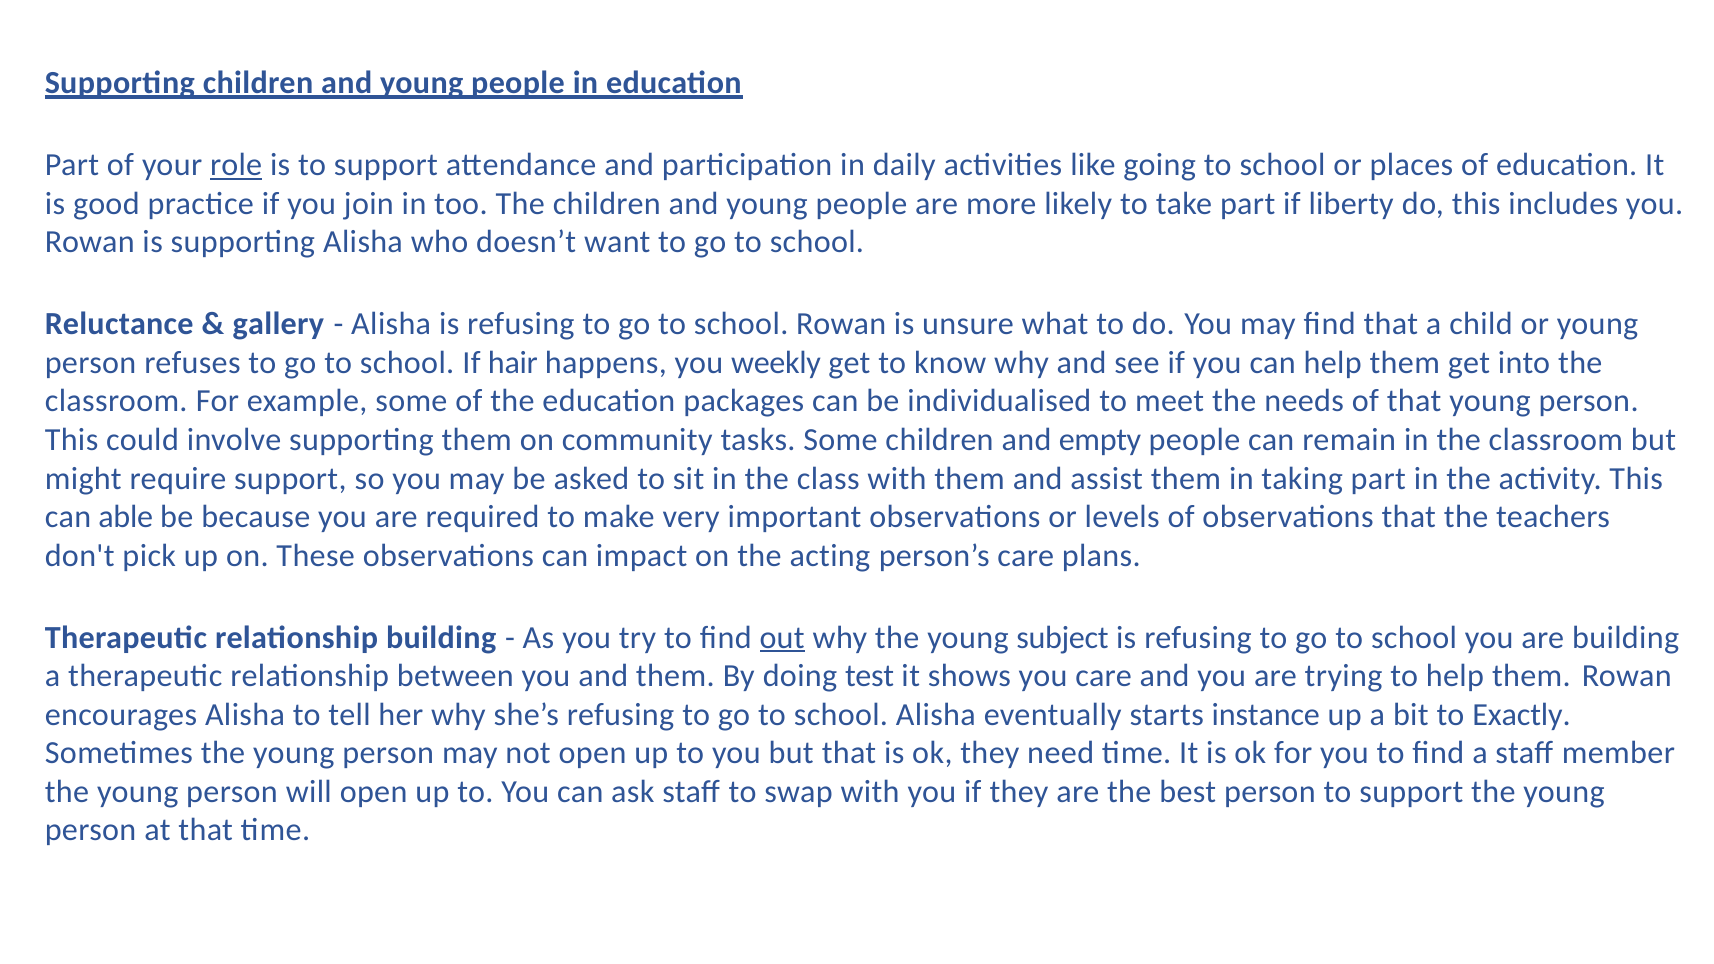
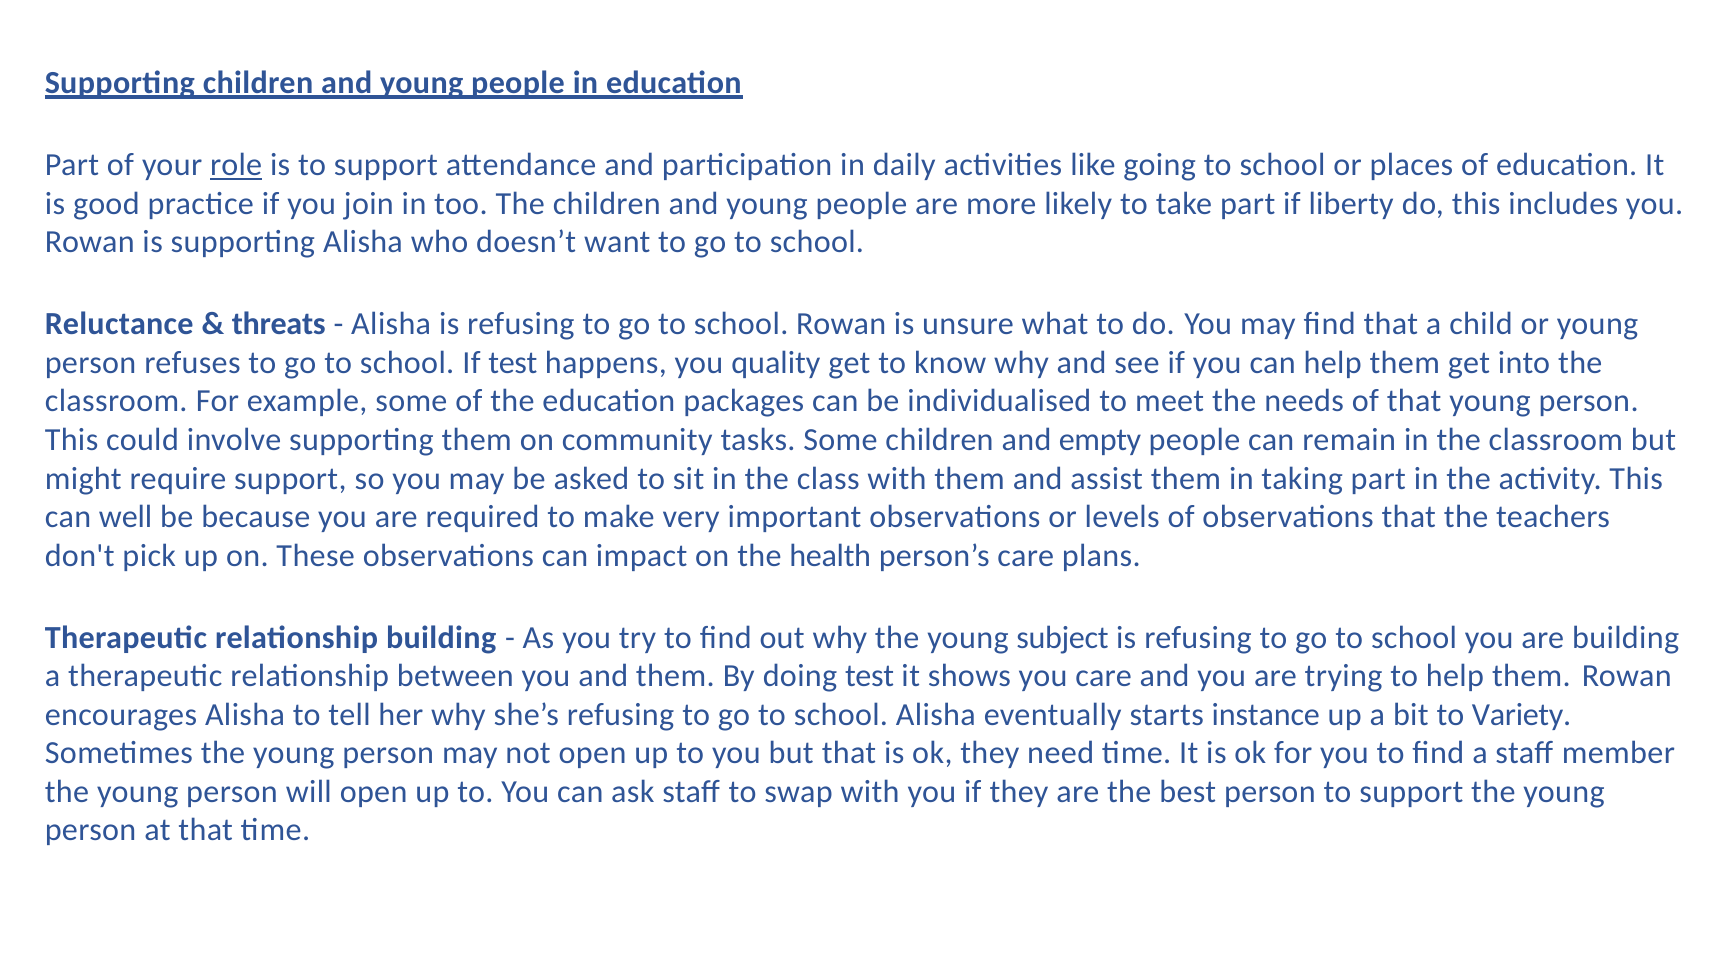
gallery: gallery -> threats (279, 324)
If hair: hair -> test (513, 363)
weekly: weekly -> quality (776, 363)
able: able -> well (126, 517)
acting: acting -> health (830, 556)
out underline: present -> none (782, 638)
Exactly: Exactly -> Variety (1522, 715)
